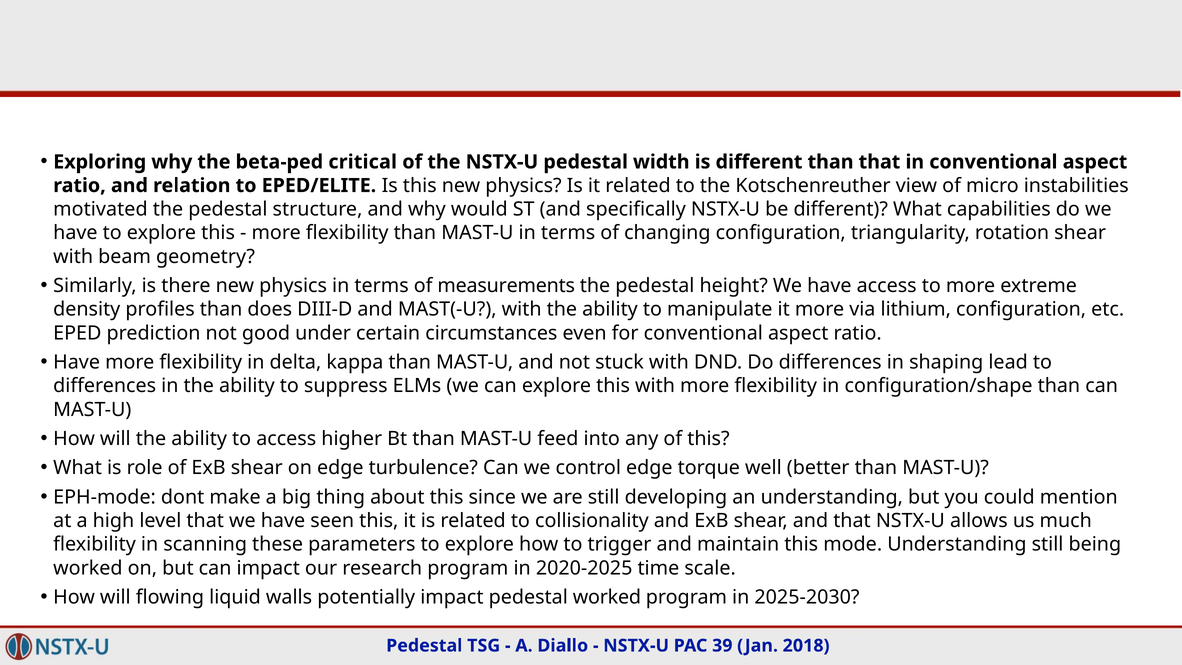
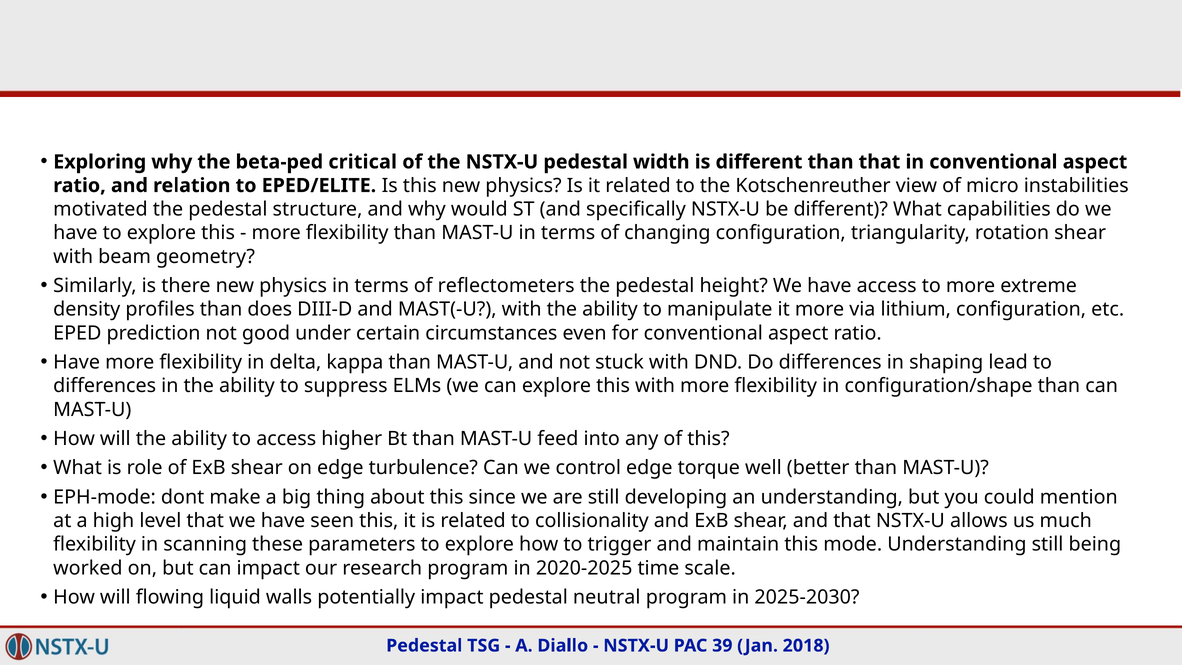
measurements: measurements -> reflectometers (506, 286)
pedestal worked: worked -> neutral (607, 597)
